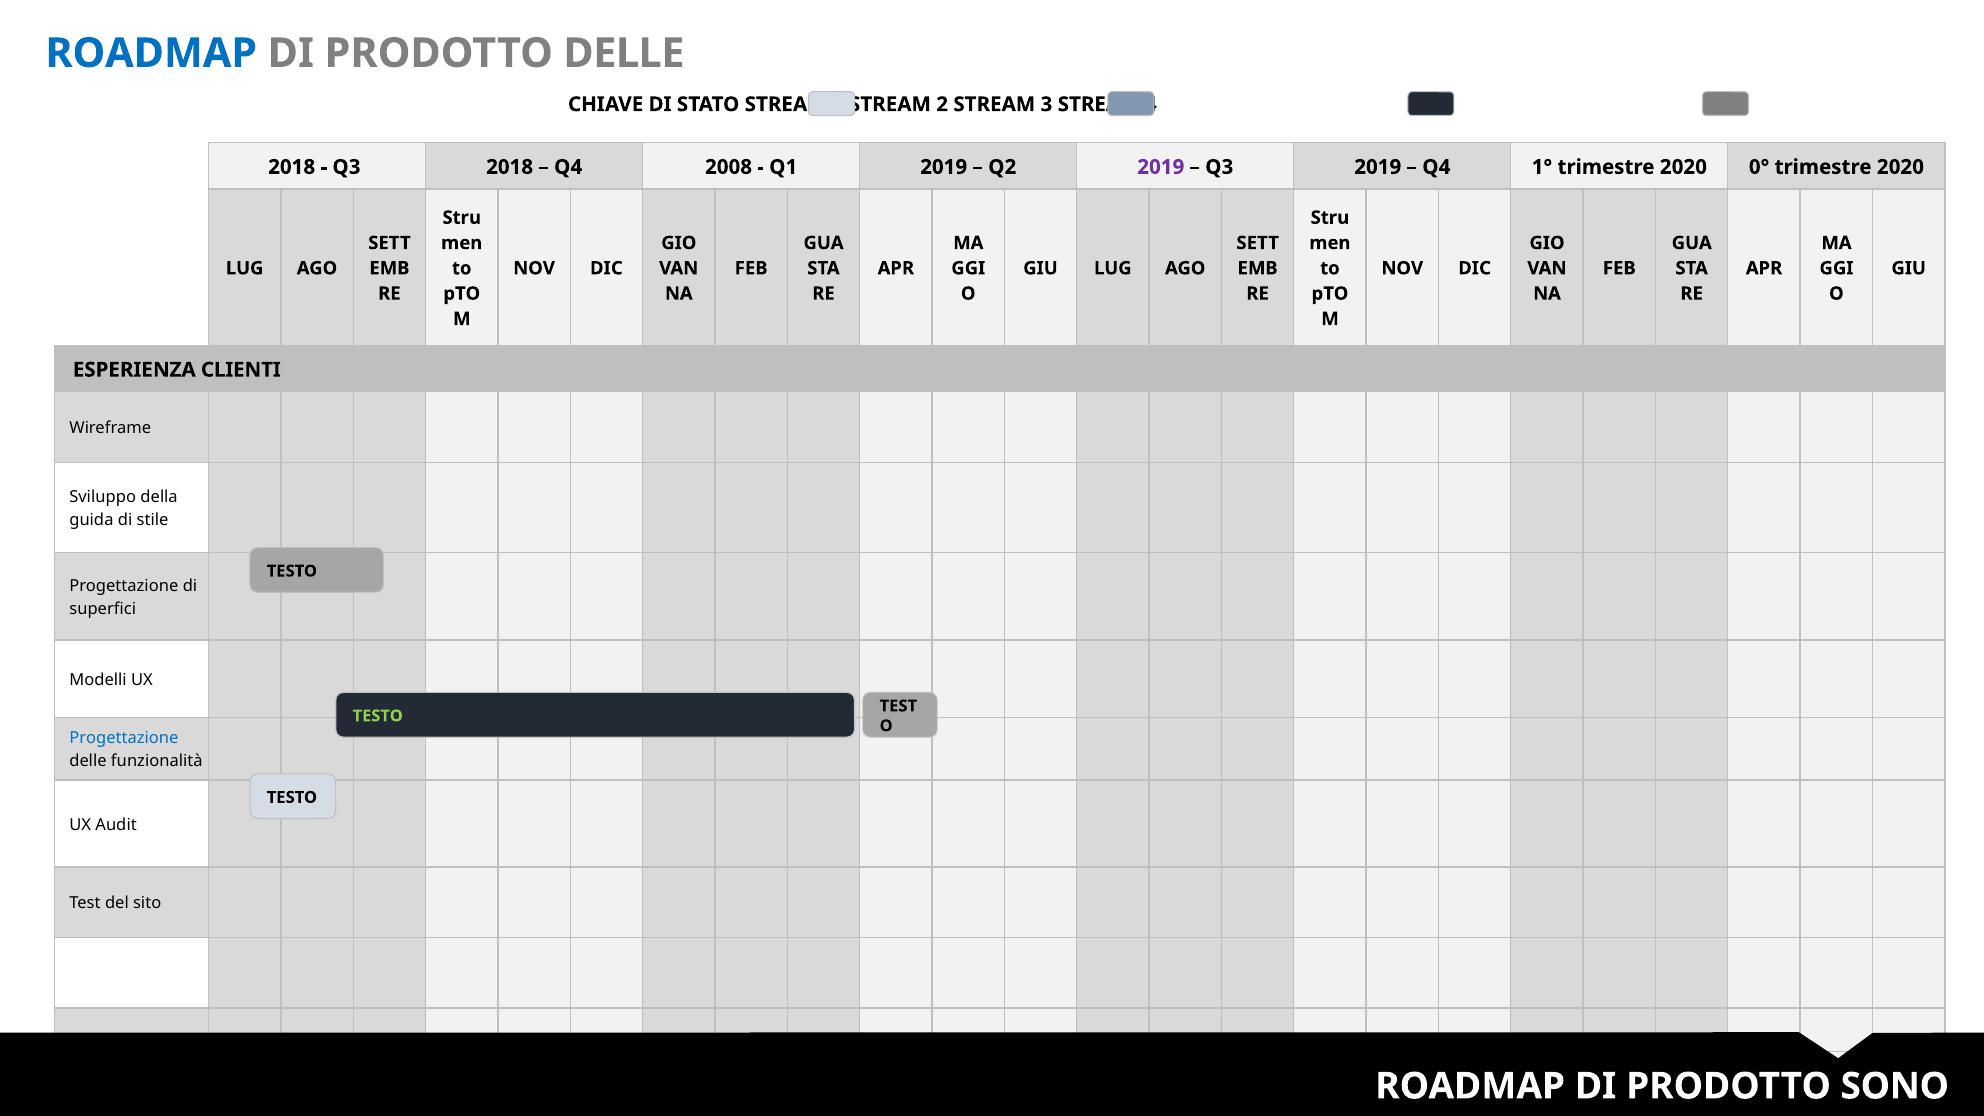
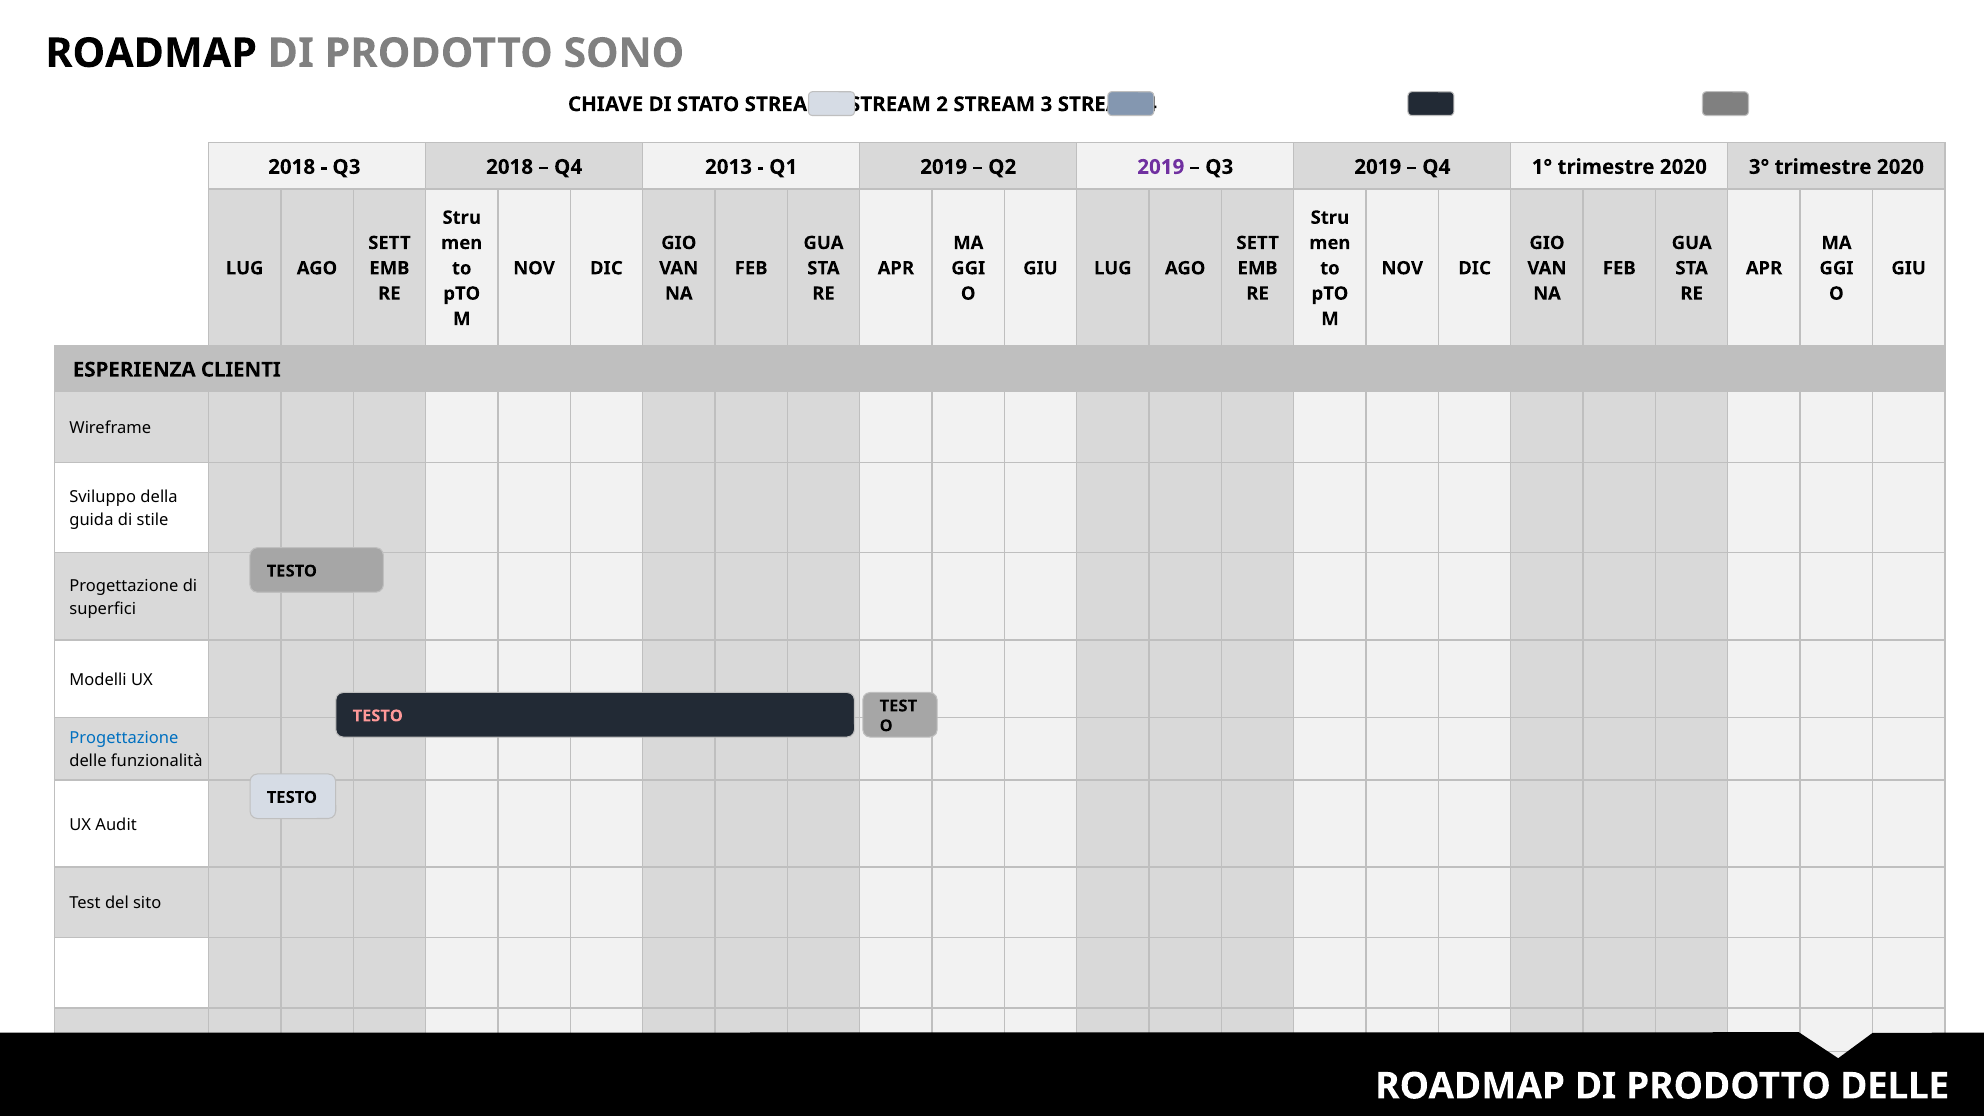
ROADMAP colour: blue -> black (151, 53)
PRODOTTO DELLE: DELLE -> SONO (624, 53)
2008: 2008 -> 2013 (729, 167)
0°: 0° -> 3° (1759, 167)
TESTO colour: light green -> pink (378, 716)
PRODOTTO SONO: SONO -> DELLE (1895, 1086)
